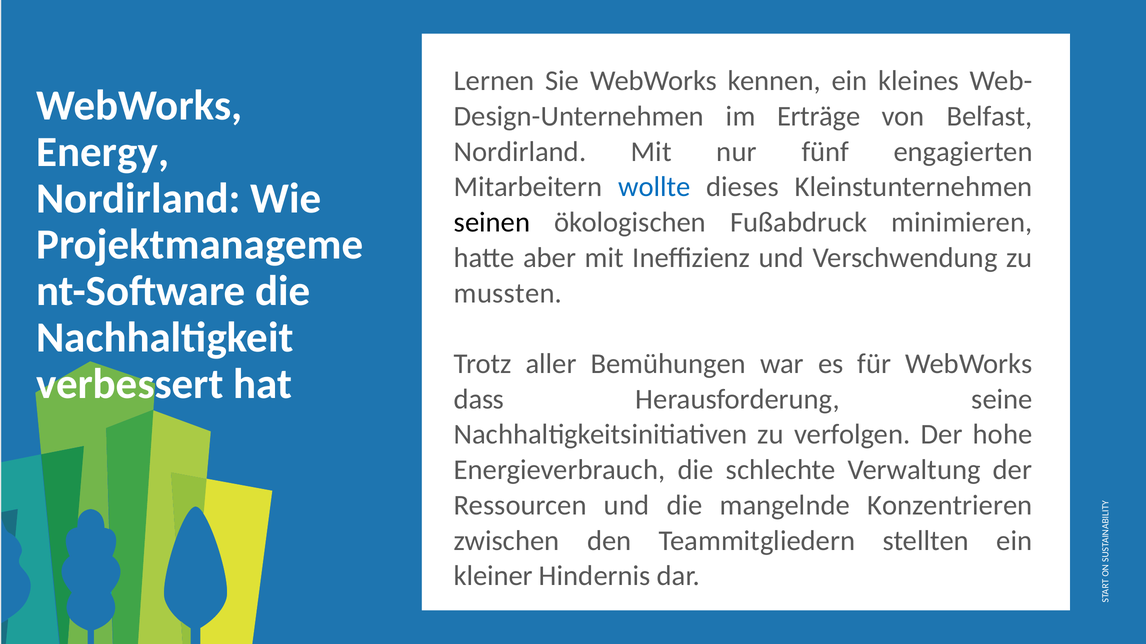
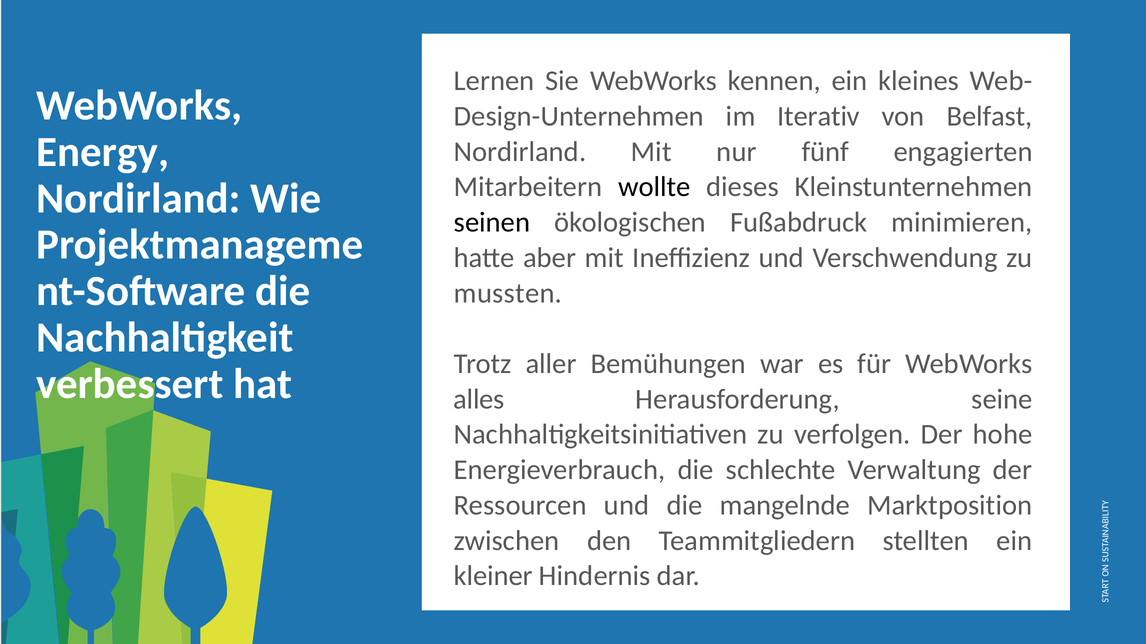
Erträge: Erträge -> Iterativ (819, 116)
wollte colour: blue -> black (654, 187)
dass: dass -> alles (479, 400)
Konzentrieren: Konzentrieren -> Marktposition (950, 506)
